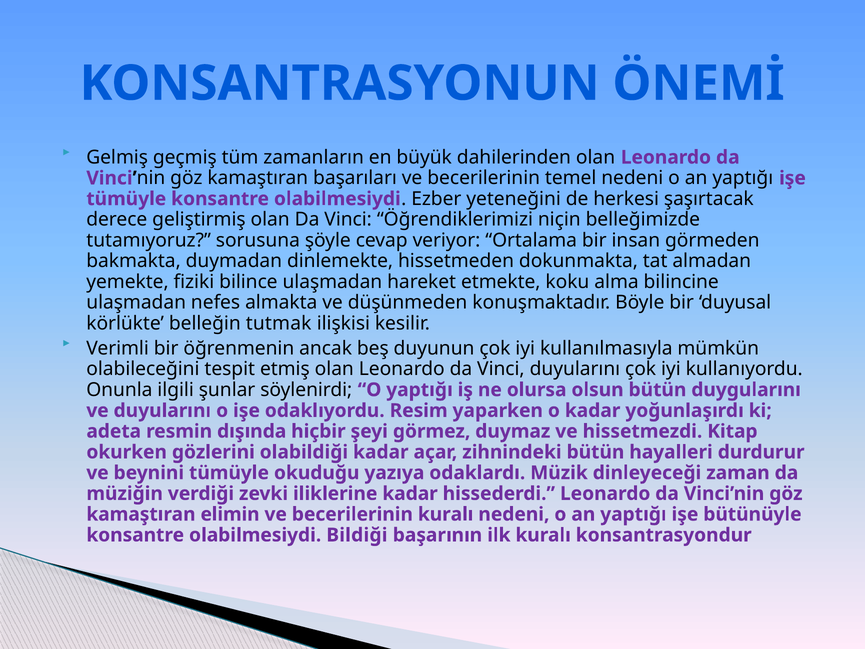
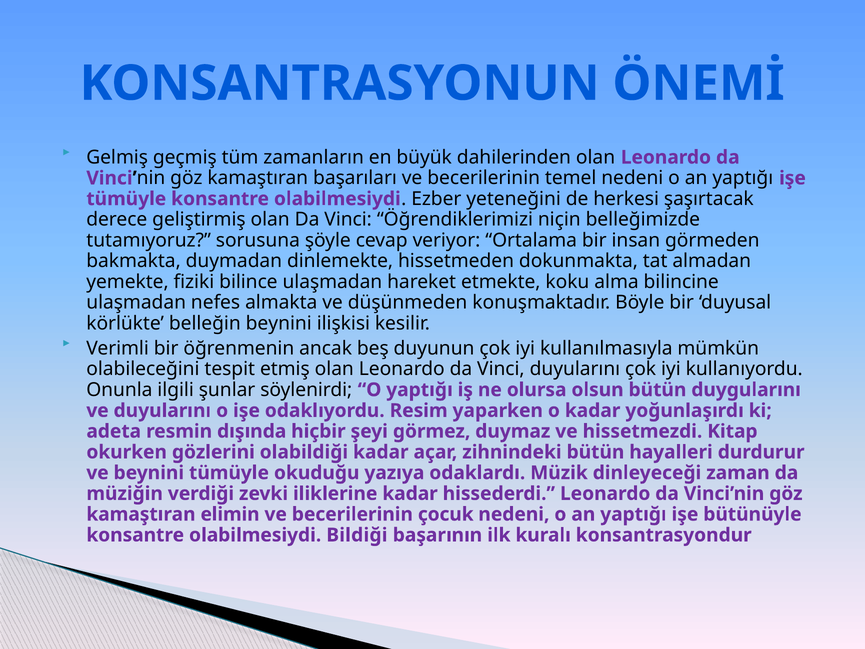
belleğin tutmak: tutmak -> beynini (279, 323)
becerilerinin kuralı: kuralı -> çocuk (446, 514)
